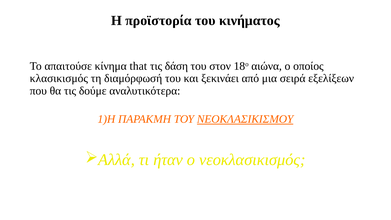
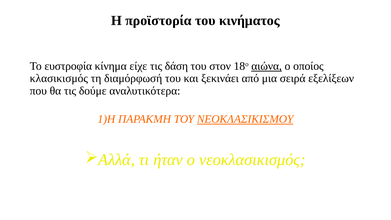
απαιτούσε: απαιτούσε -> ευστροφία (68, 66)
that: that -> είχε (138, 66)
αιώνα underline: none -> present (267, 66)
